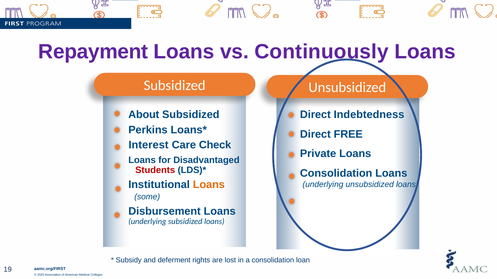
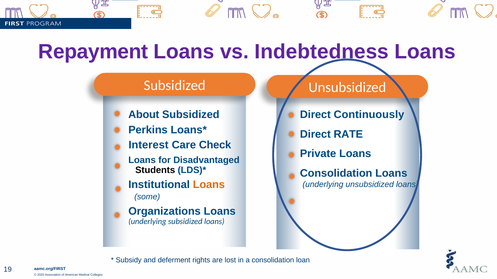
Continuously: Continuously -> Indebtedness (322, 52)
Indebtedness: Indebtedness -> Continuously (369, 115)
FREE: FREE -> RATE (348, 134)
Students colour: red -> black (155, 171)
Disbursement: Disbursement -> Organizations (165, 212)
